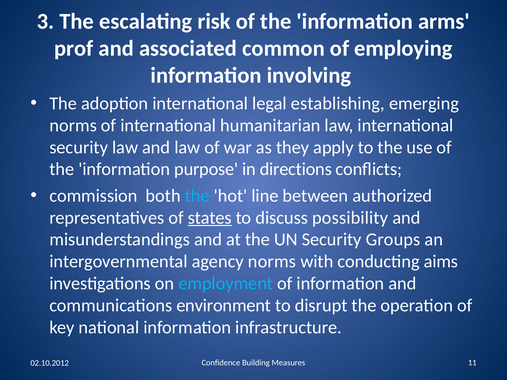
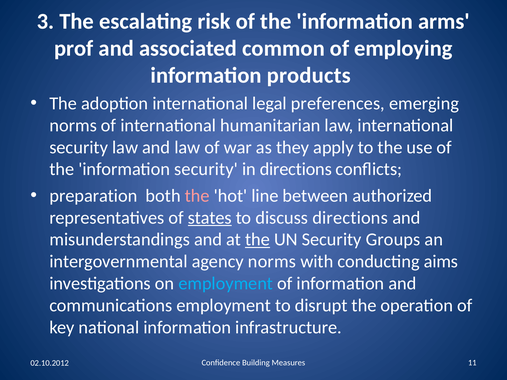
involving: involving -> products (309, 76)
establishing: establishing -> preferences (338, 104)
information purpose: purpose -> security (206, 169)
commission: commission -> preparation (93, 196)
the colour: light blue -> pink (197, 196)
discuss possibility: possibility -> directions (350, 218)
the underline: none -> present (257, 240)
communications environment: environment -> employment (224, 306)
